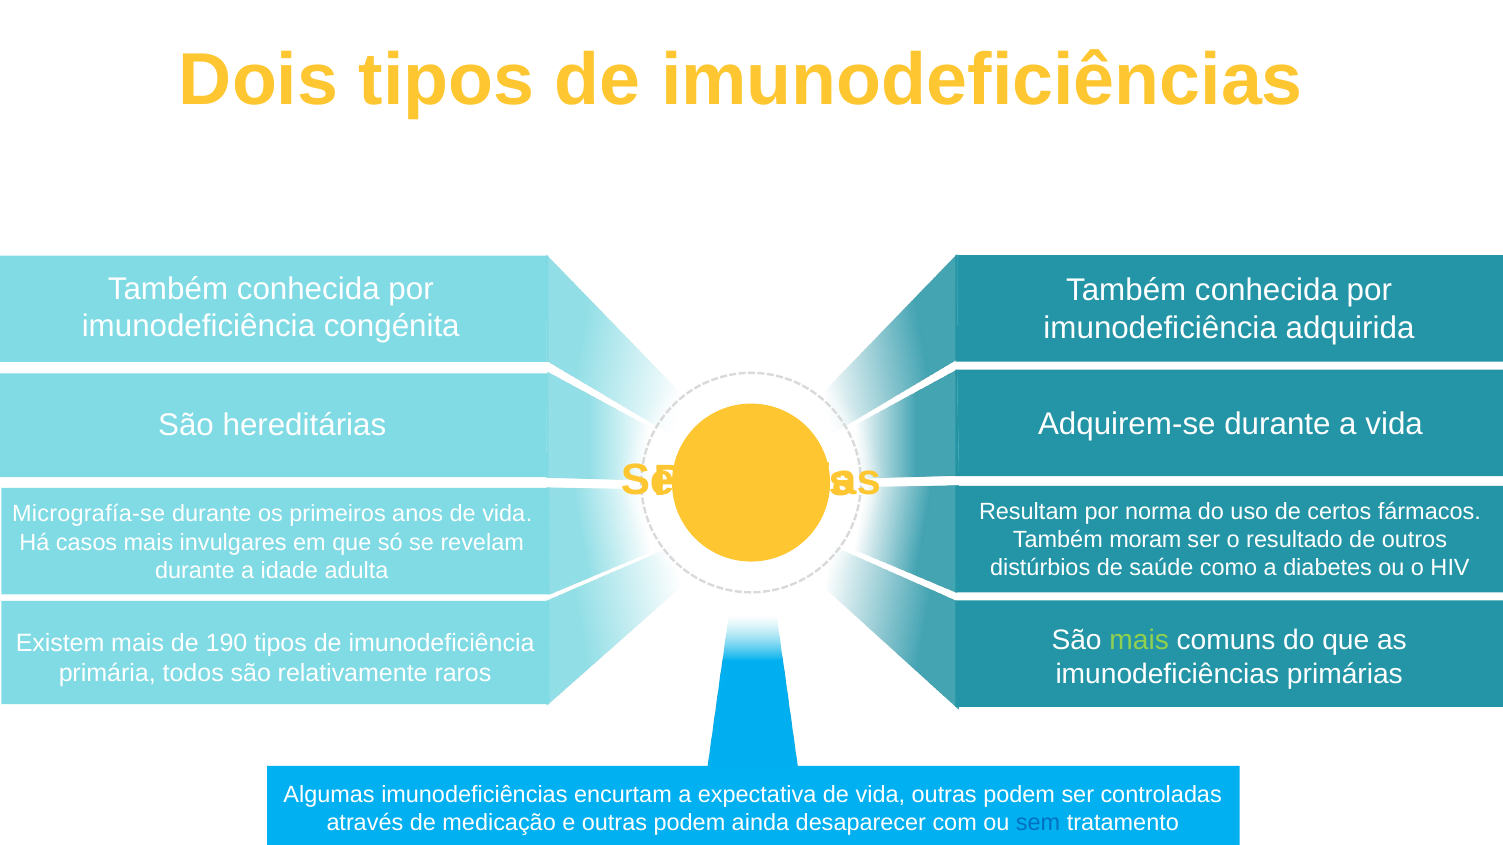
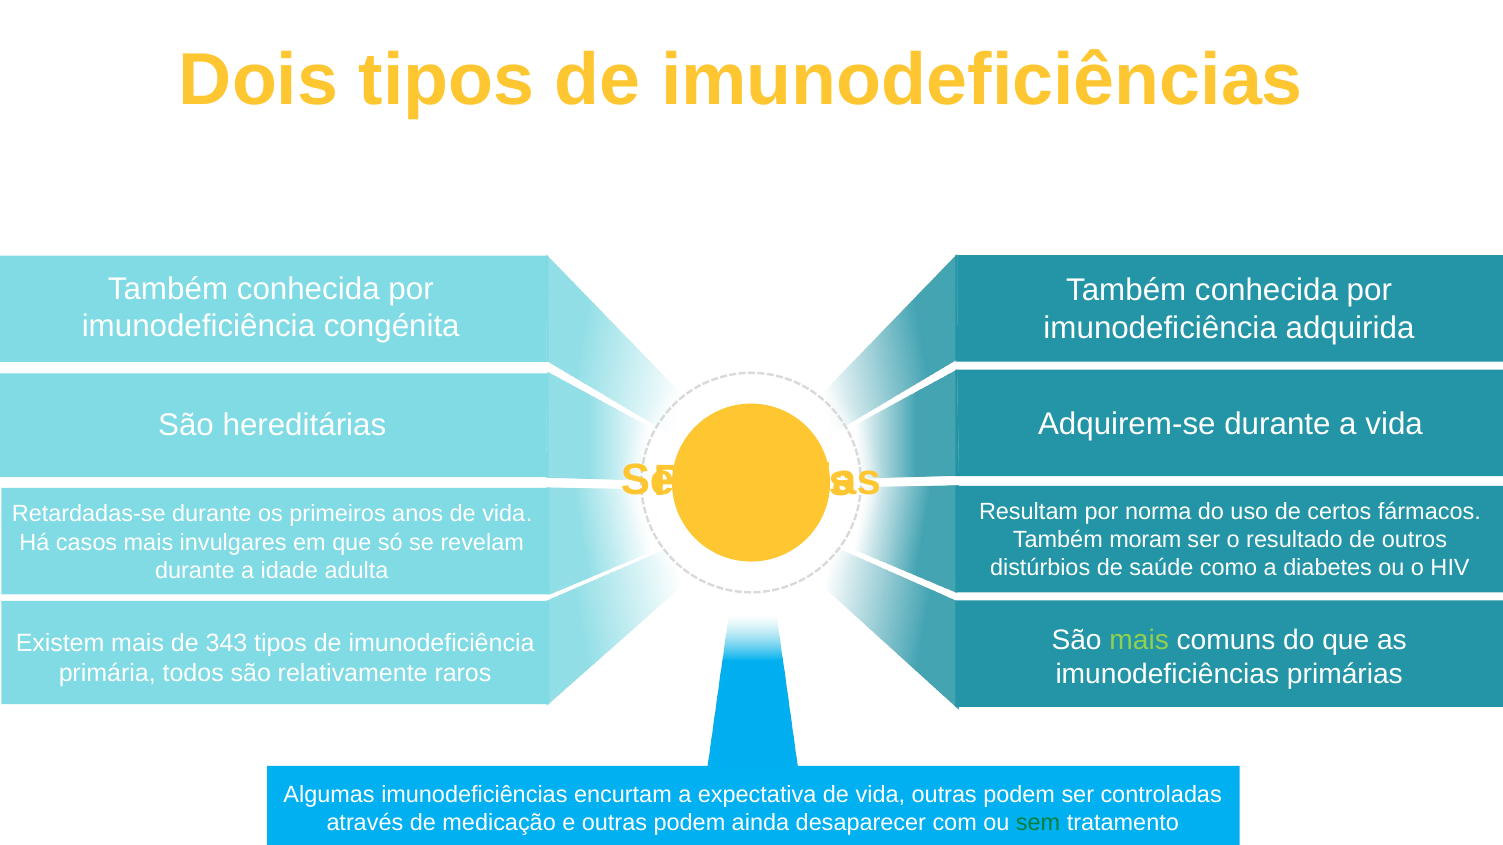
Micrografía-se: Micrografía-se -> Retardadas-se (89, 514)
190: 190 -> 343 (226, 644)
sem colour: blue -> green (1038, 823)
